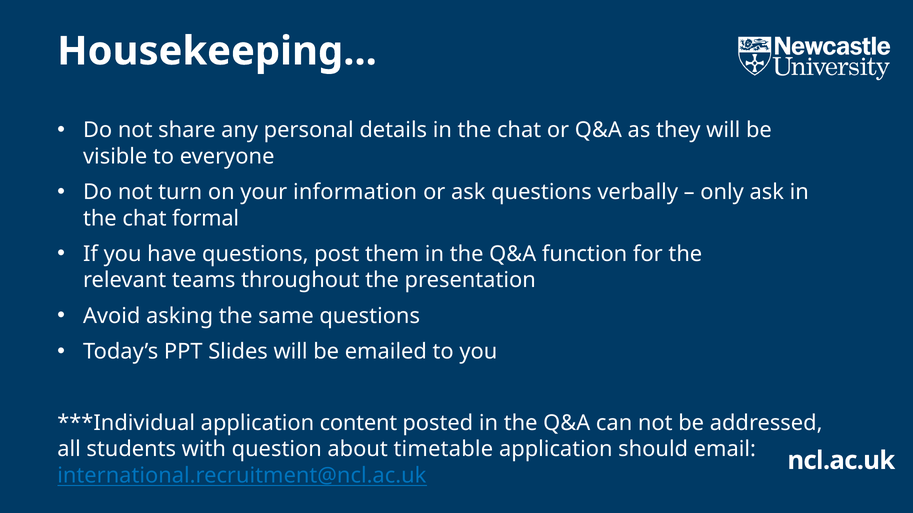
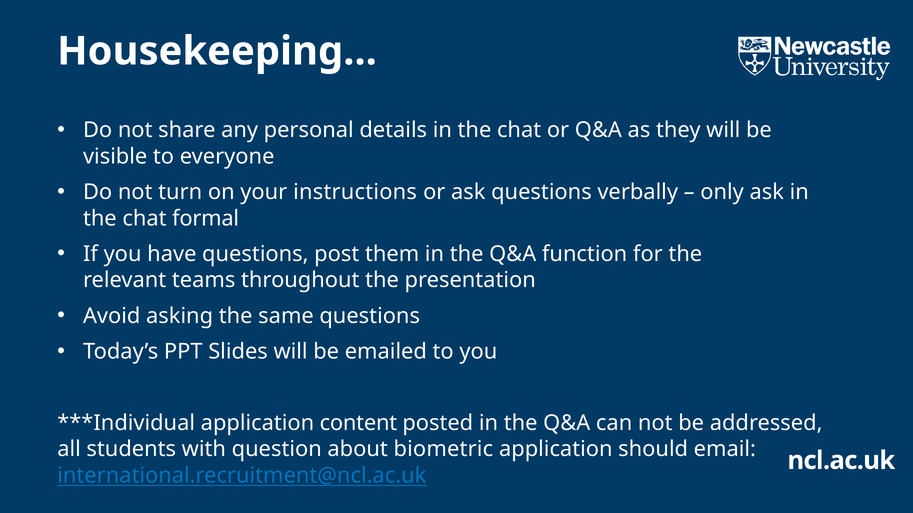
information: information -> instructions (355, 192)
timetable: timetable -> biometric (443, 450)
